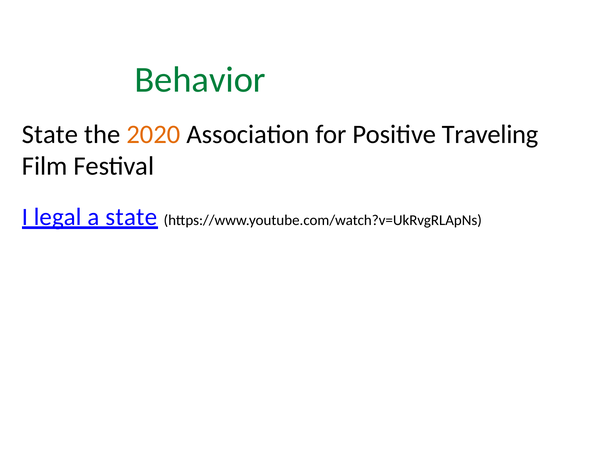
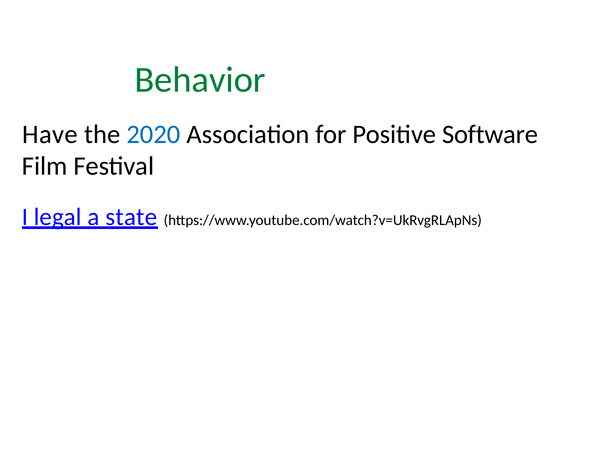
State: State -> Have (50, 134)
2020 colour: orange -> blue (153, 134)
Traveling: Traveling -> Software (490, 134)
